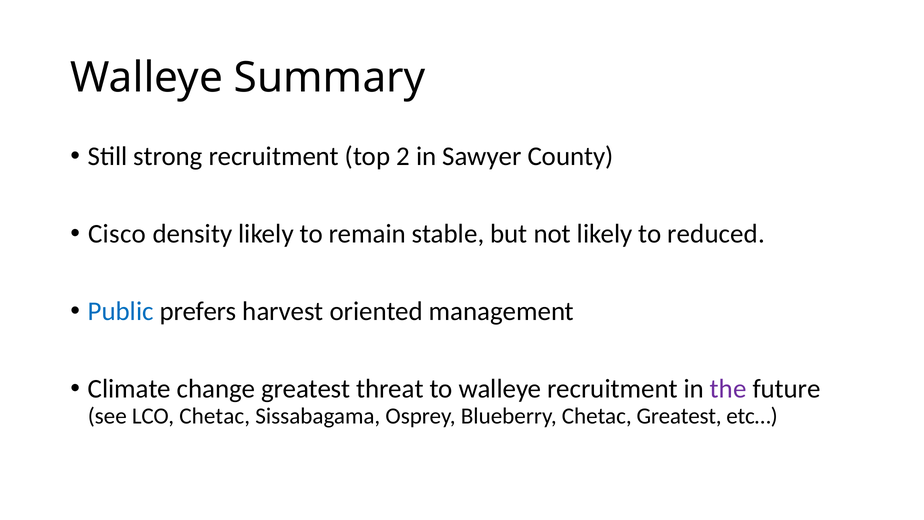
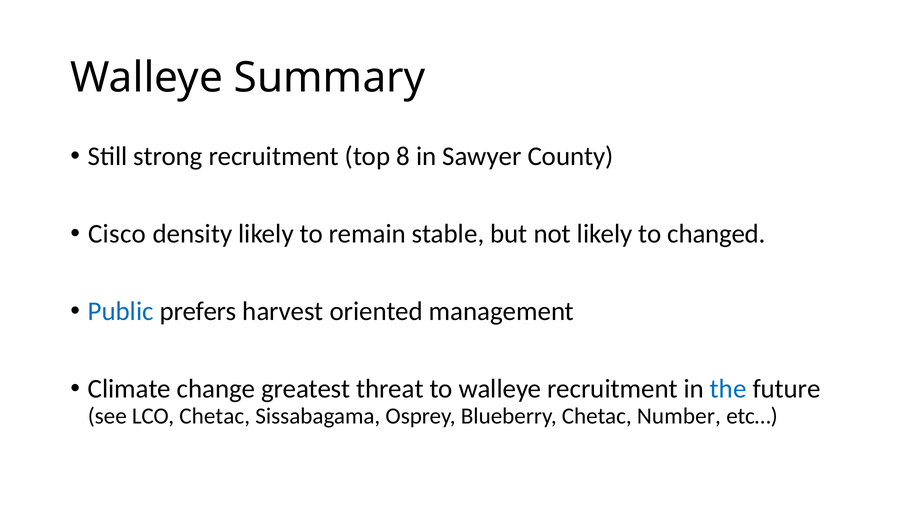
2: 2 -> 8 (403, 156)
reduced: reduced -> changed (716, 234)
the colour: purple -> blue (728, 389)
Chetac Greatest: Greatest -> Number (679, 416)
